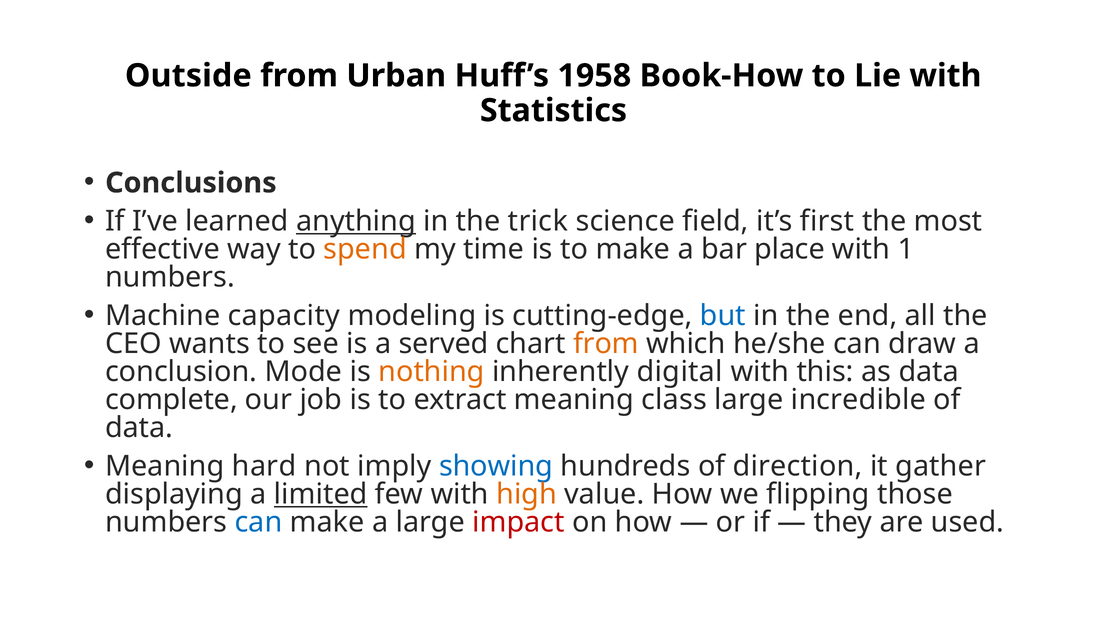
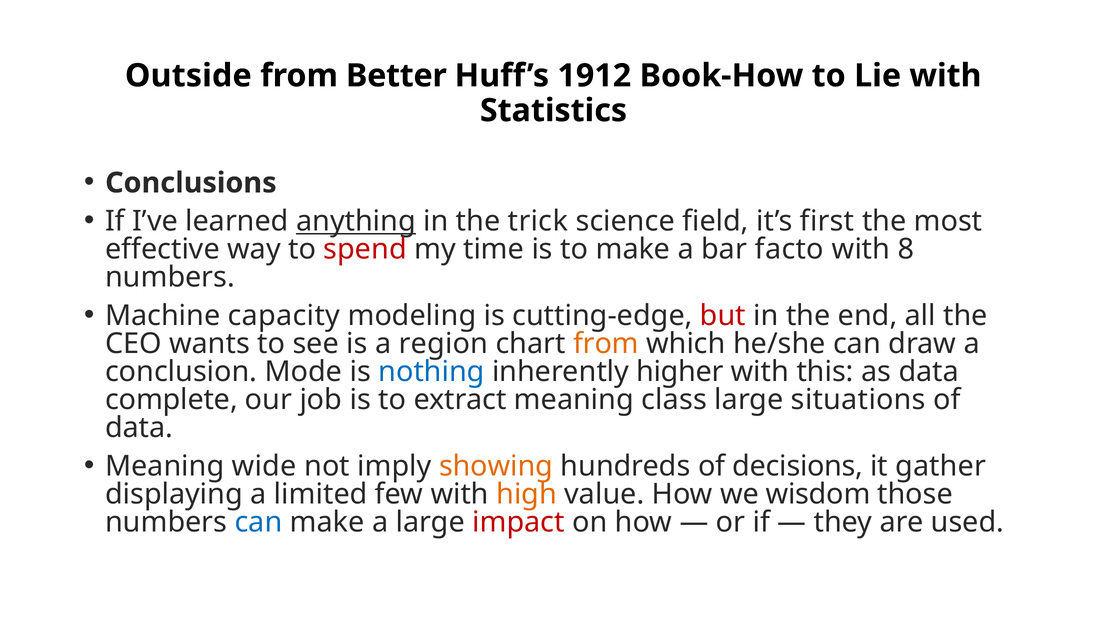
Urban: Urban -> Better (396, 76)
1958: 1958 -> 1912 (594, 76)
spend colour: orange -> red (365, 249)
place: place -> facto (789, 249)
1: 1 -> 8 (906, 249)
but colour: blue -> red (723, 316)
served: served -> region (443, 344)
nothing colour: orange -> blue (431, 372)
digital: digital -> higher (680, 372)
incredible: incredible -> situations (858, 400)
hard: hard -> wide (264, 466)
showing colour: blue -> orange (496, 466)
direction: direction -> decisions (798, 466)
limited underline: present -> none (321, 494)
flipping: flipping -> wisdom (818, 494)
